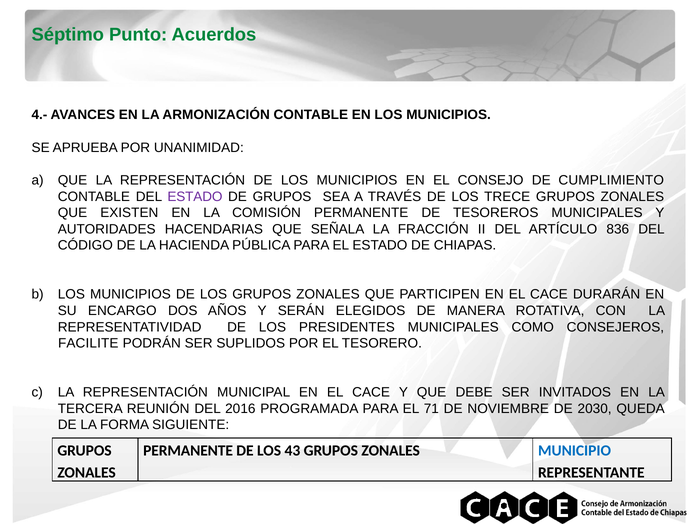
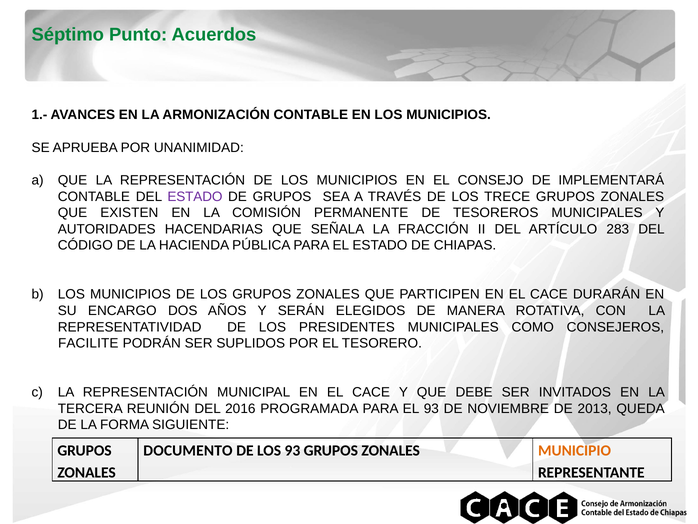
4.-: 4.- -> 1.- (39, 115)
CUMPLIMIENTO: CUMPLIMIENTO -> IMPLEMENTARÁ (611, 180)
836: 836 -> 283 (618, 229)
EL 71: 71 -> 93 (431, 408)
2030: 2030 -> 2013 (595, 408)
PERMANENTE: PERMANENTE -> DOCUMENTO (188, 450)
LOS 43: 43 -> 93 (292, 450)
MUNICIPIO colour: blue -> orange (575, 450)
